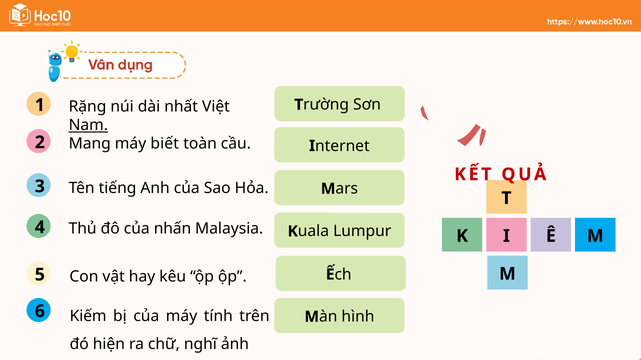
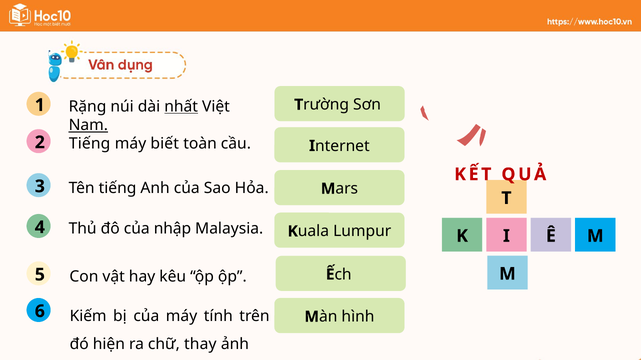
nhất underline: none -> present (181, 107)
2 Mang: Mang -> Tiếng (90, 144)
nhấn: nhấn -> nhập (172, 229)
nghĩ: nghĩ -> thay (200, 345)
